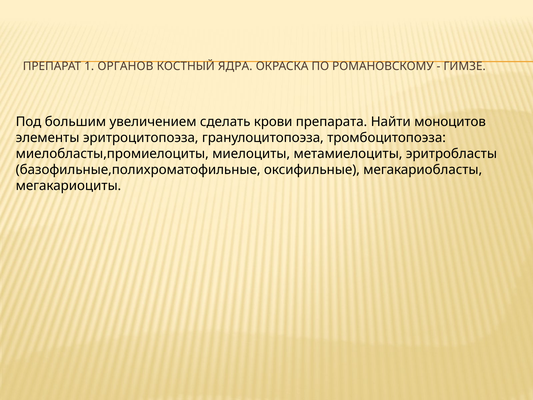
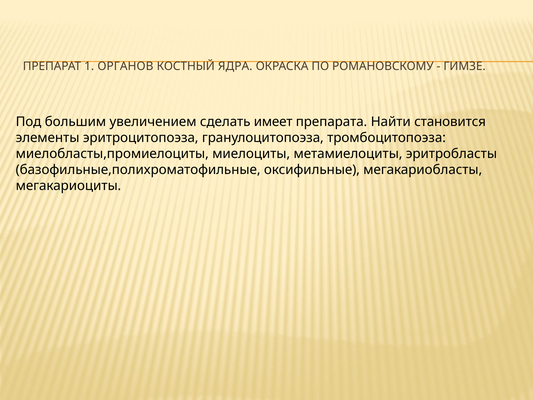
крови: крови -> имеет (273, 122)
моноцитов: моноцитов -> становится (450, 122)
